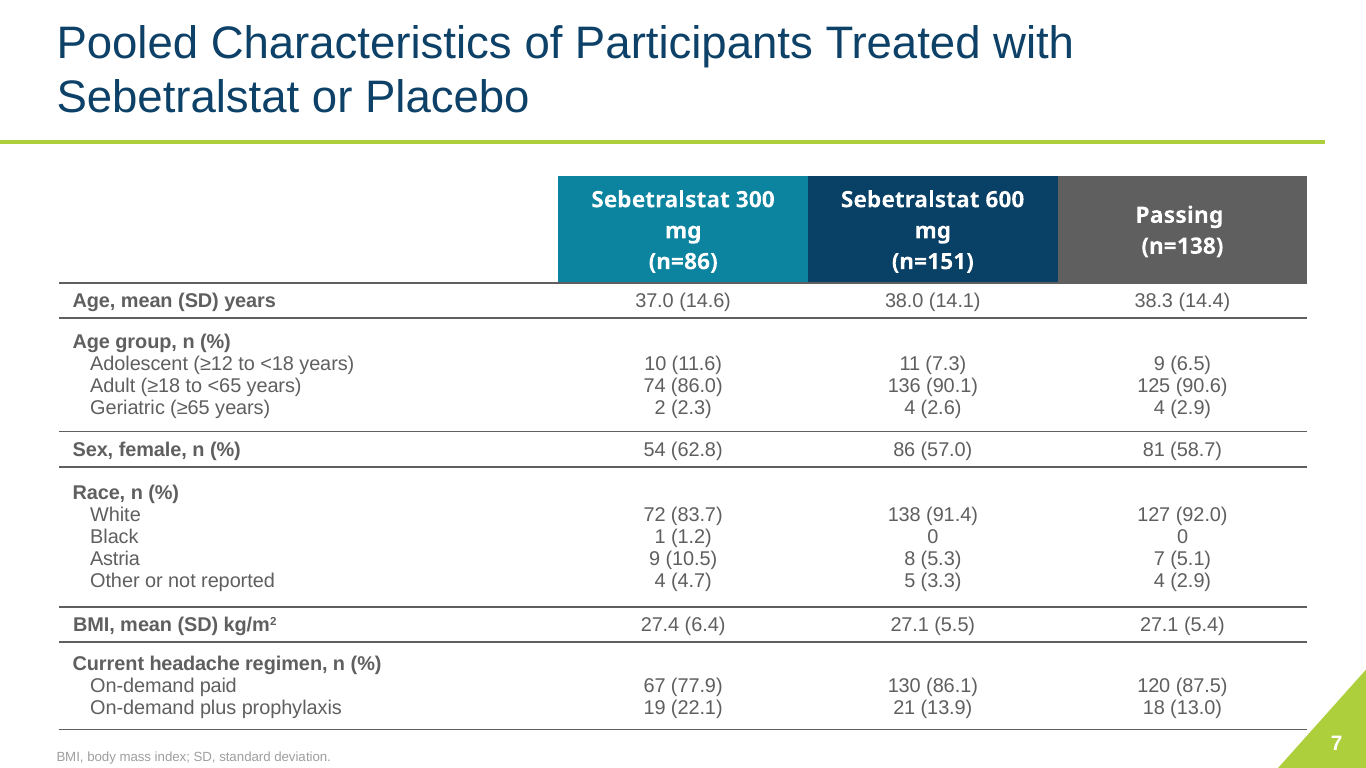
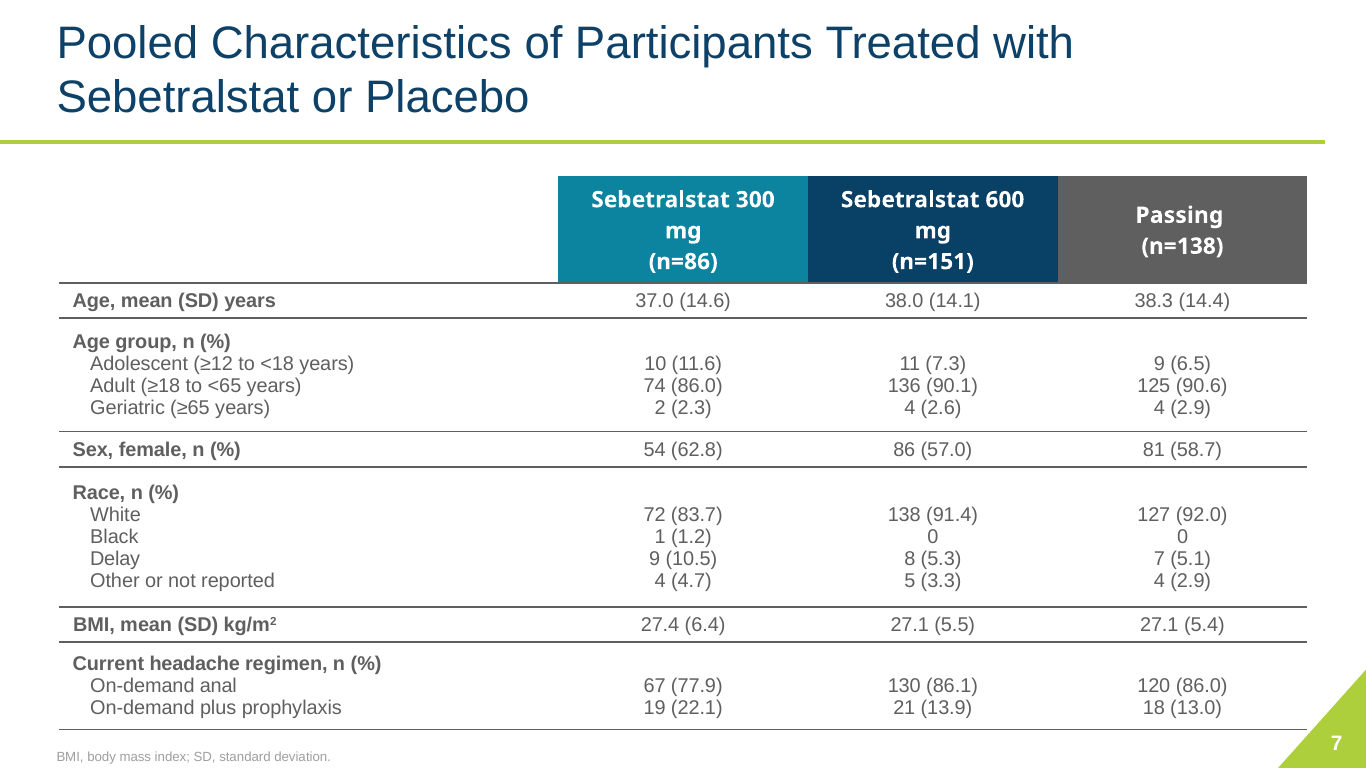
Astria: Astria -> Delay (115, 560)
paid: paid -> anal (218, 686)
120 87.5: 87.5 -> 86.0 (1202, 686)
